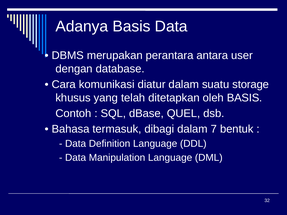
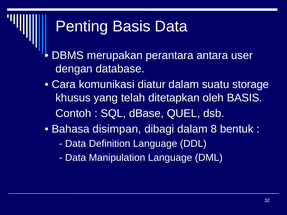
Adanya: Adanya -> Penting (82, 26)
termasuk: termasuk -> disimpan (117, 129)
7: 7 -> 8 (214, 129)
